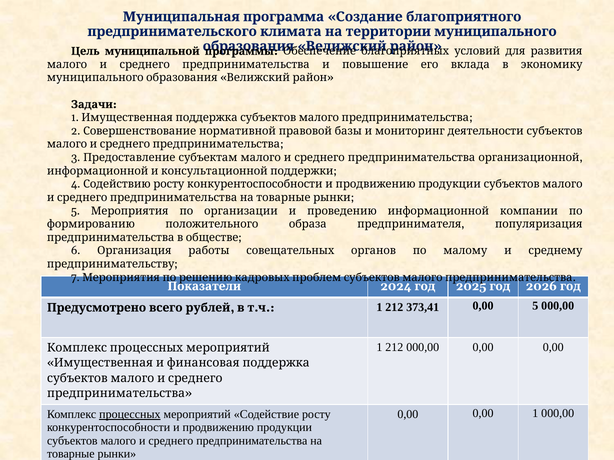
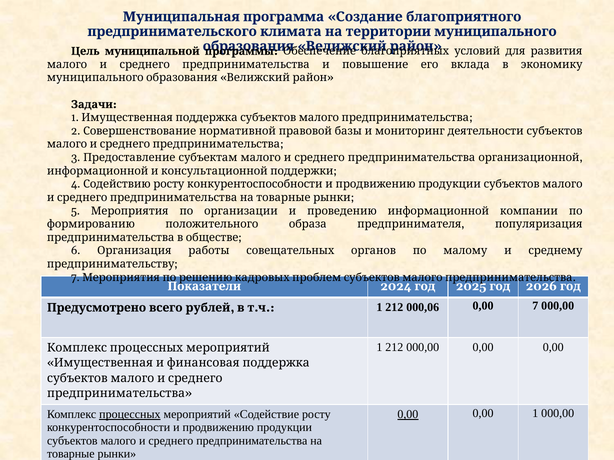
373,41: 373,41 -> 000,06 (423, 307)
0,00 5: 5 -> 7 (535, 306)
0,00 underline: none -> present (408, 415)
